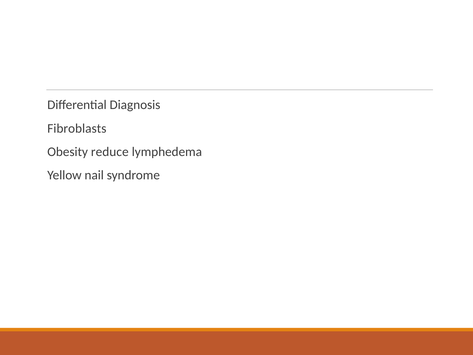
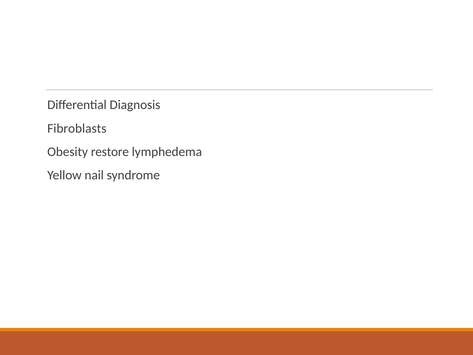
reduce: reduce -> restore (110, 152)
